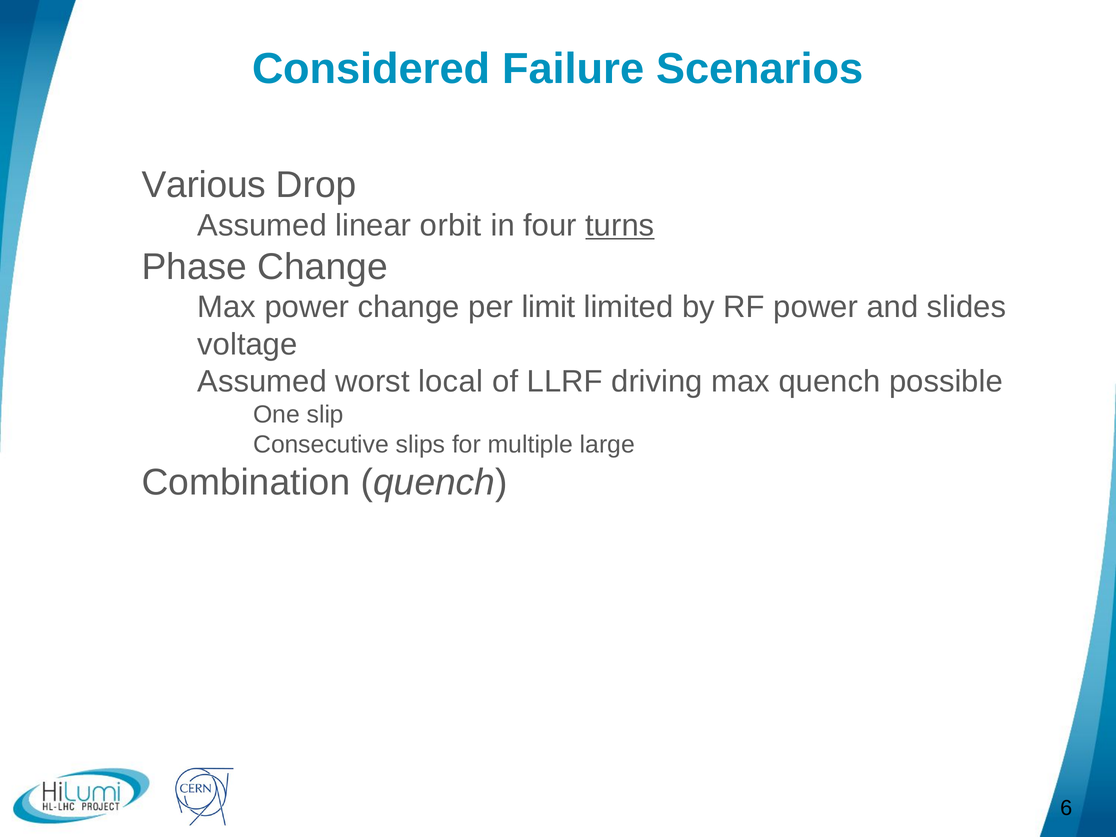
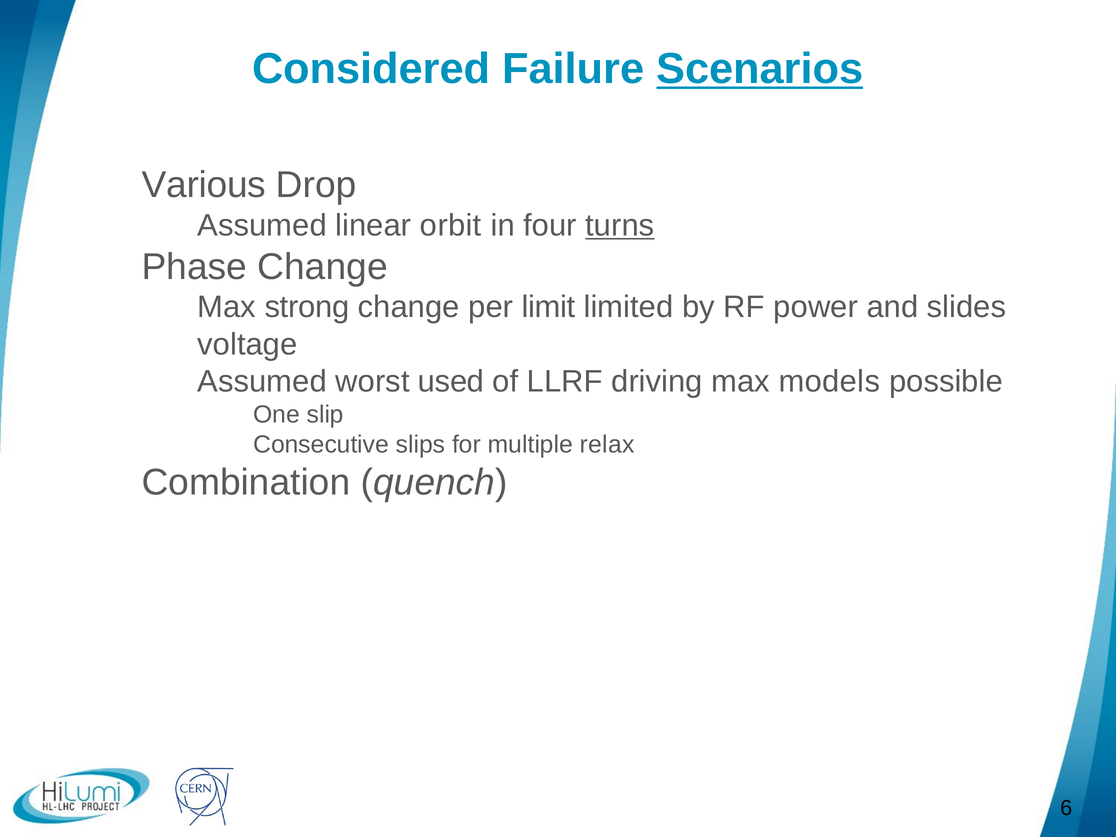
Scenarios underline: none -> present (760, 69)
power: power -> strong (307, 307)
local: local -> used (451, 382)
max quench: quench -> models (829, 382)
large: large -> relax (607, 444)
